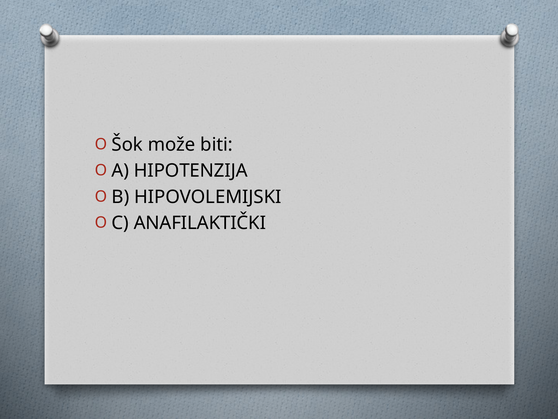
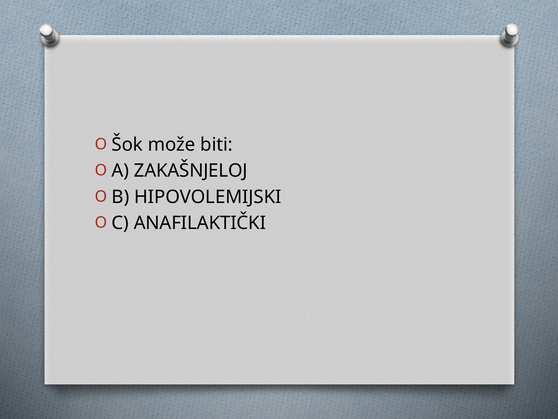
HIPOTENZIJA: HIPOTENZIJA -> ZAKAŠNJELOJ (191, 171)
